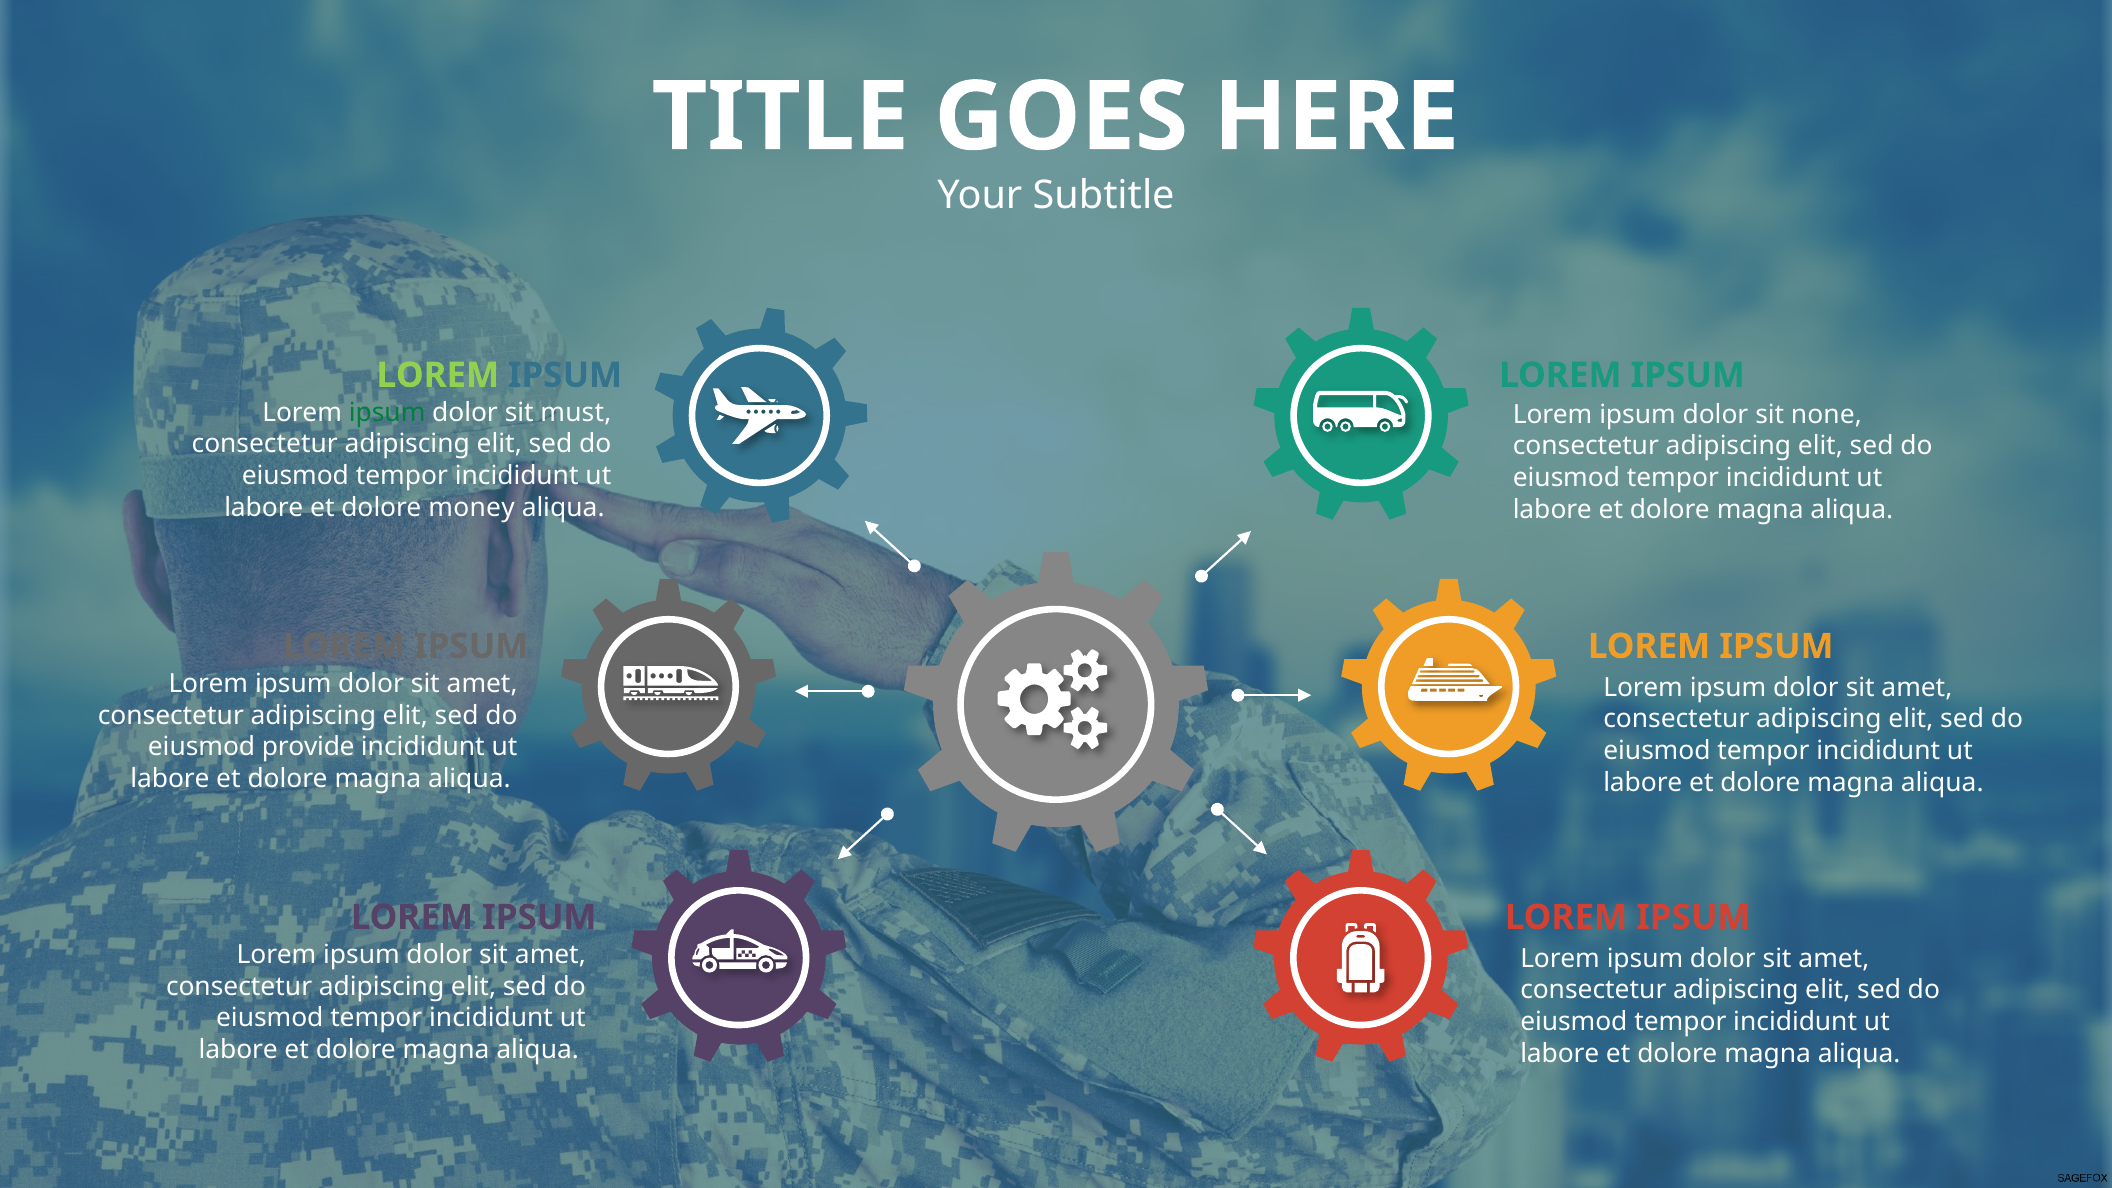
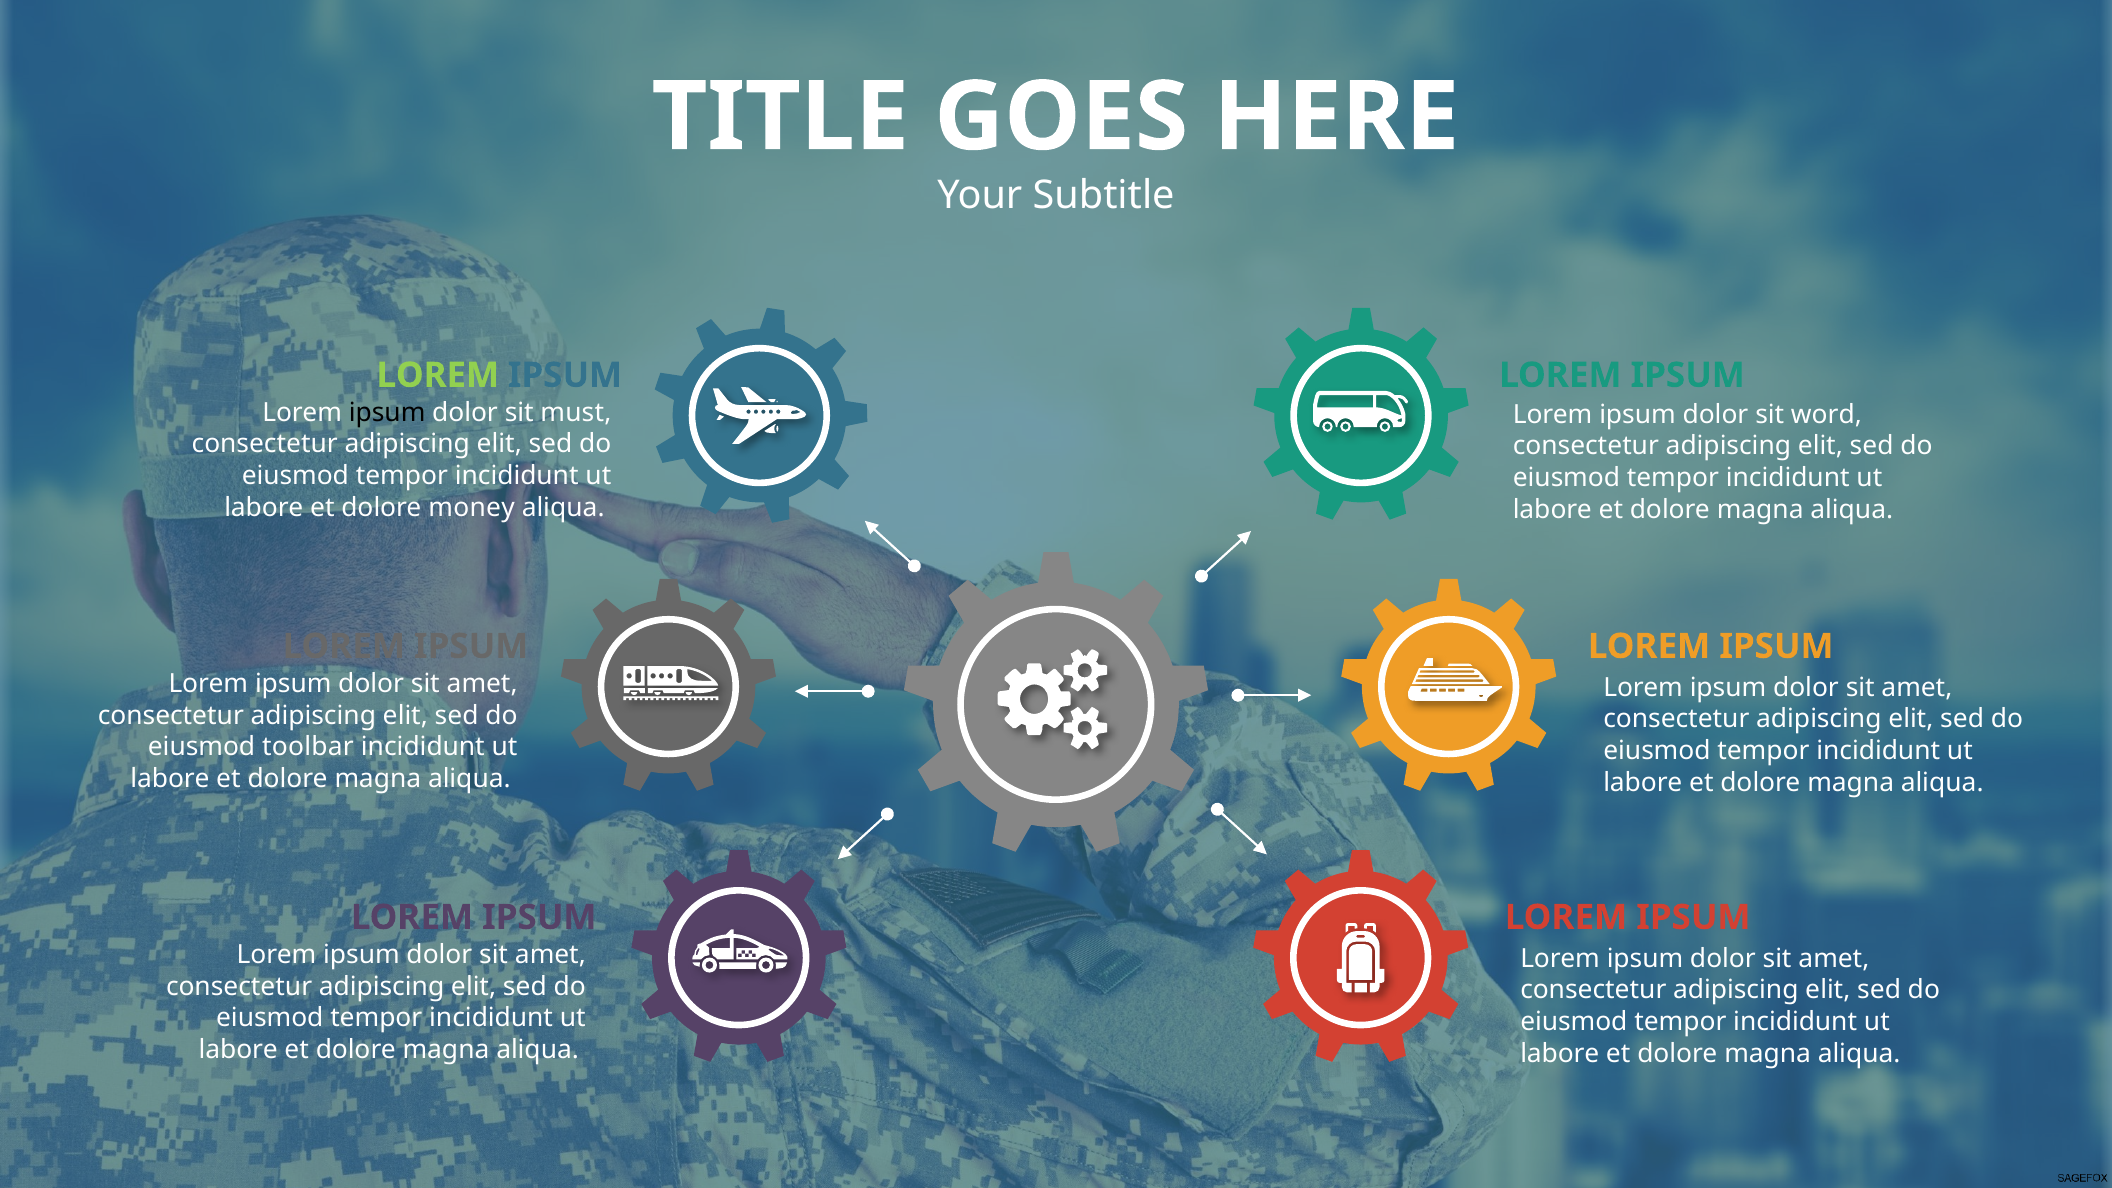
ipsum colour: green -> black (387, 413)
none: none -> word (1826, 414)
provide: provide -> toolbar (308, 747)
